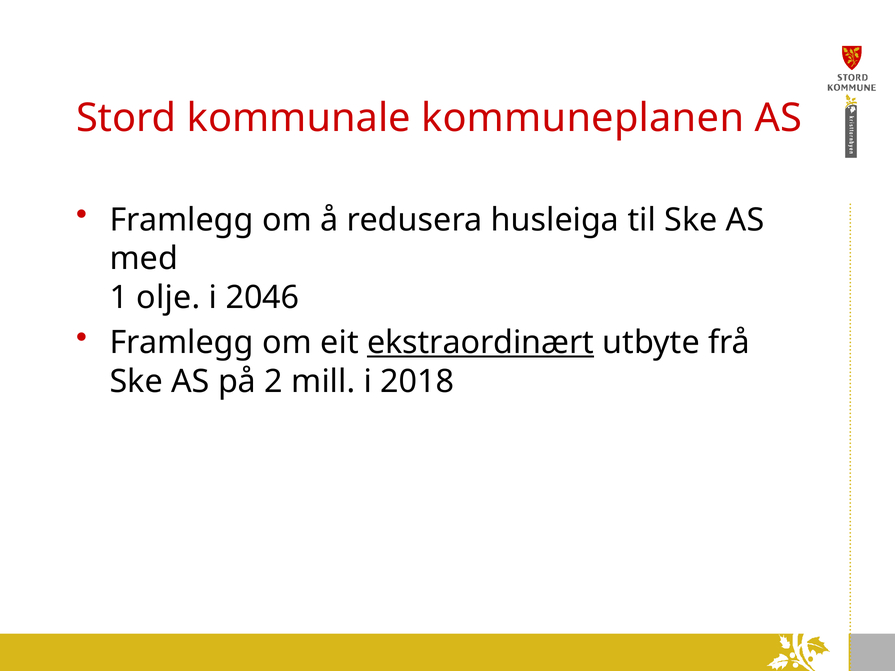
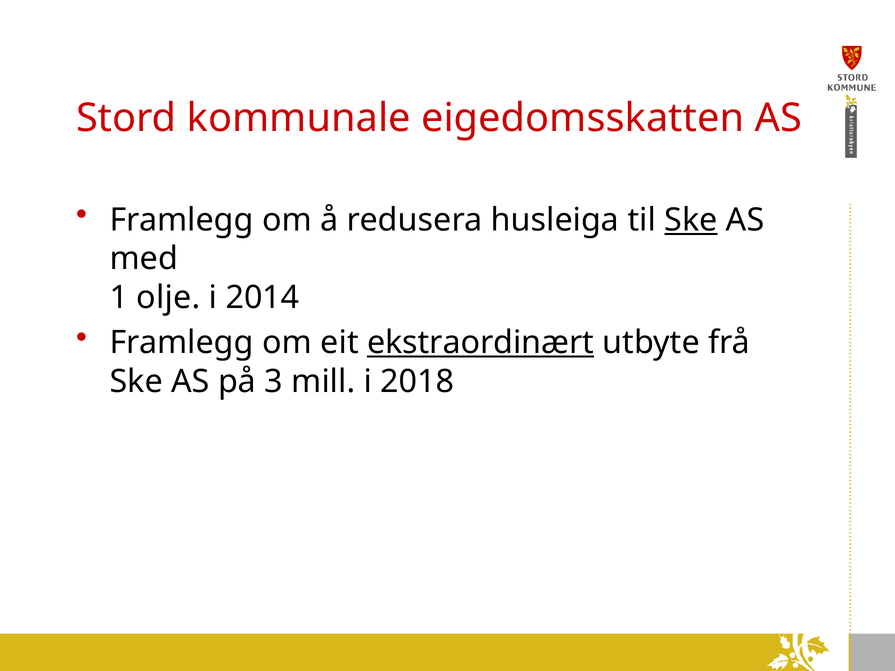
kommuneplanen: kommuneplanen -> eigedomsskatten (583, 118)
Ske underline: none -> present (691, 220)
2046: 2046 -> 2014 (262, 298)
2: 2 -> 3 (274, 382)
